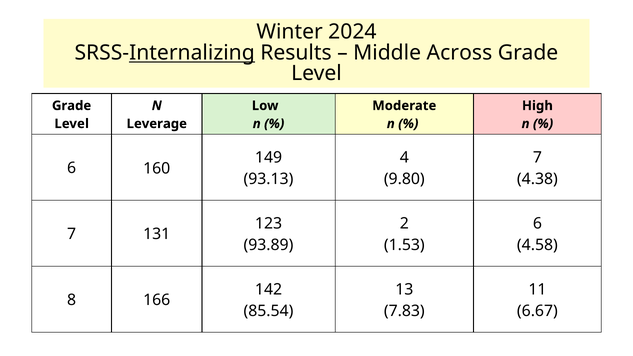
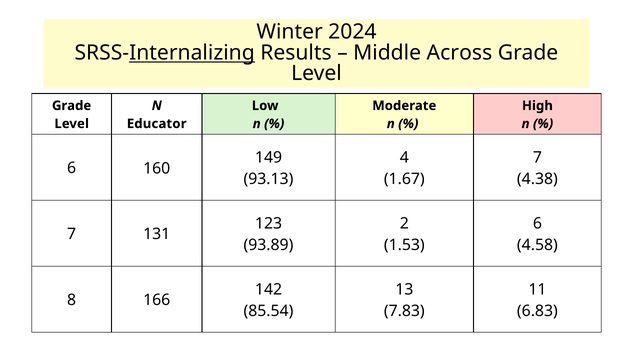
Leverage: Leverage -> Educator (157, 124)
9.80: 9.80 -> 1.67 (404, 179)
6.67: 6.67 -> 6.83 (537, 311)
